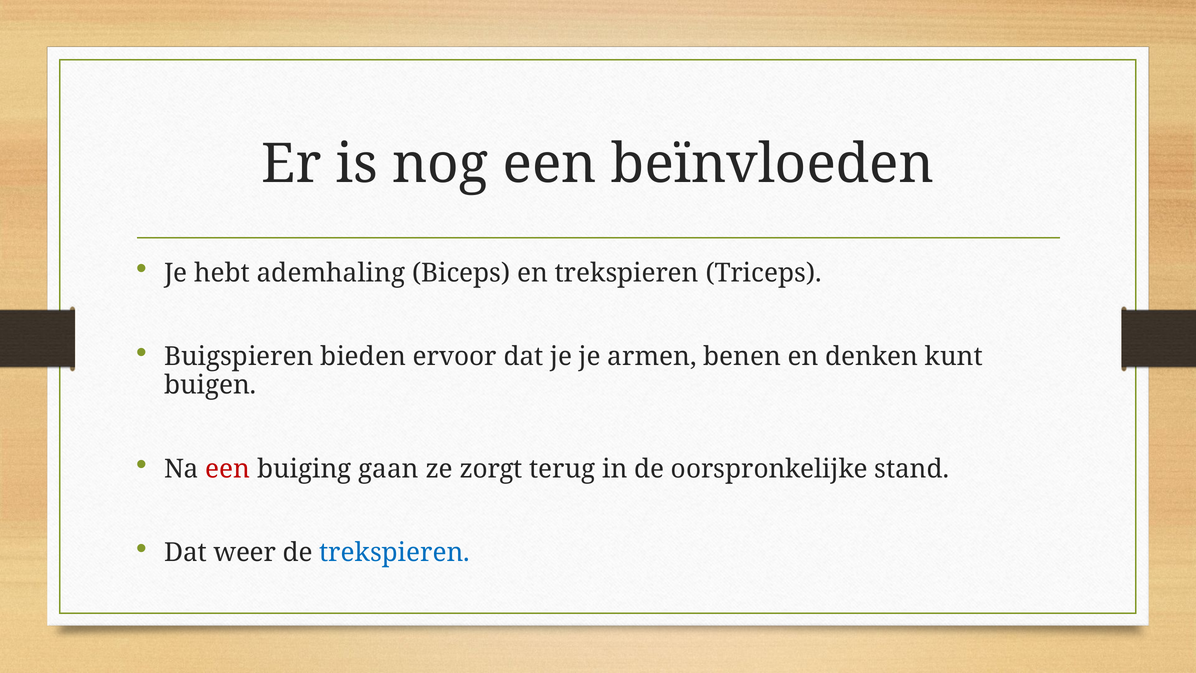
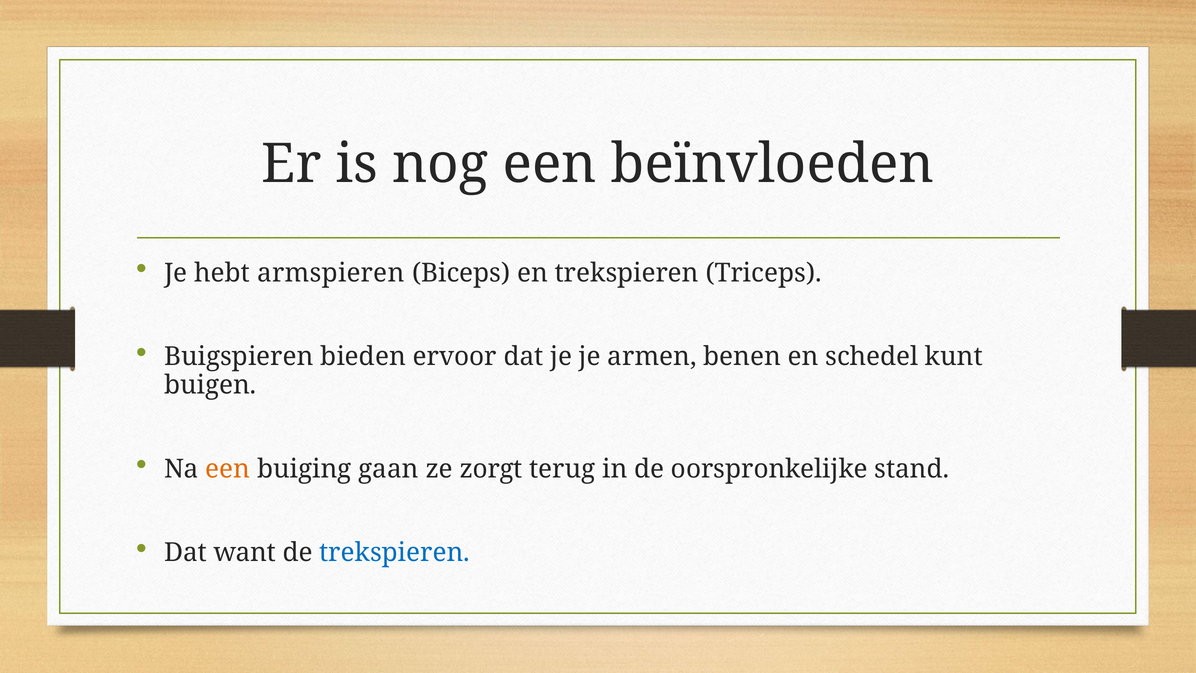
ademhaling: ademhaling -> armspieren (331, 273)
denken: denken -> schedel (872, 357)
een colour: red -> orange (228, 469)
weer: weer -> want (245, 553)
